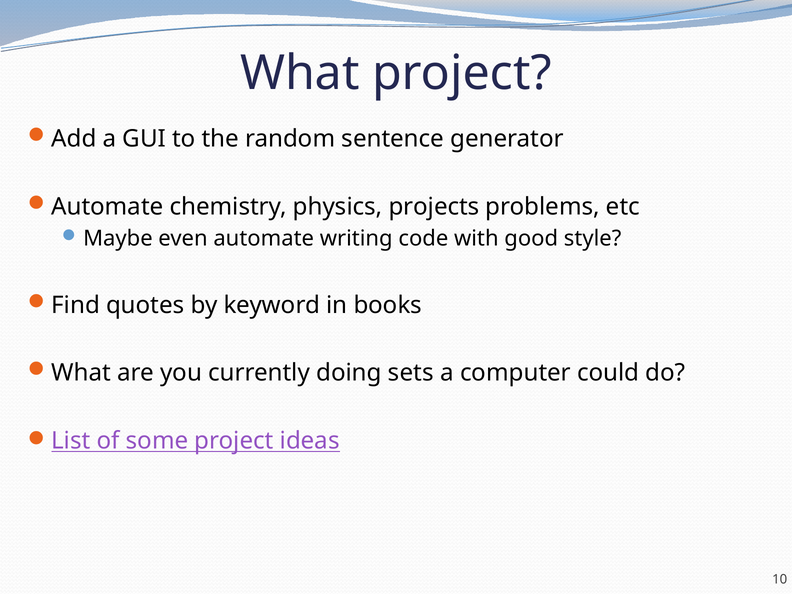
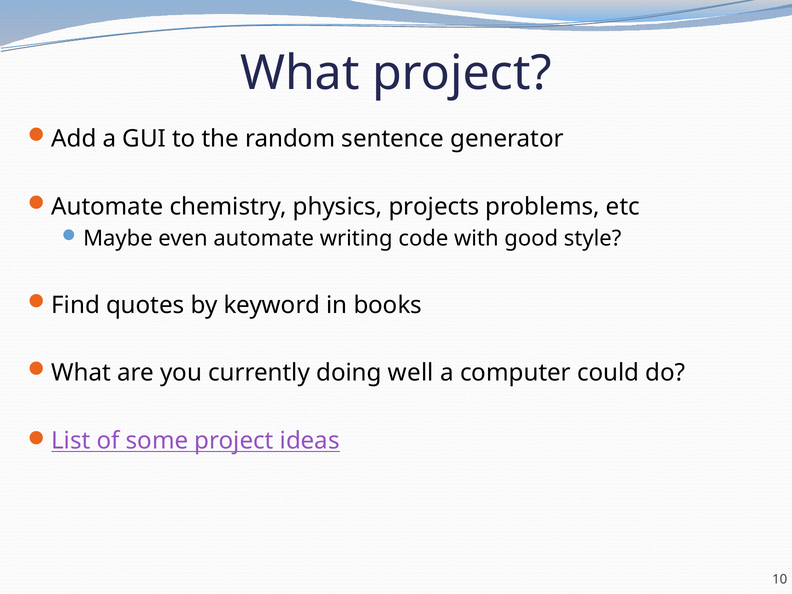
sets: sets -> well (411, 373)
